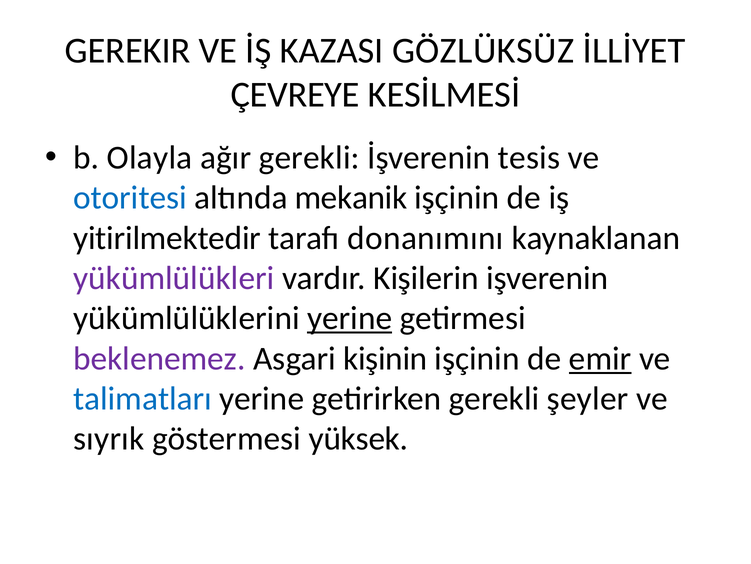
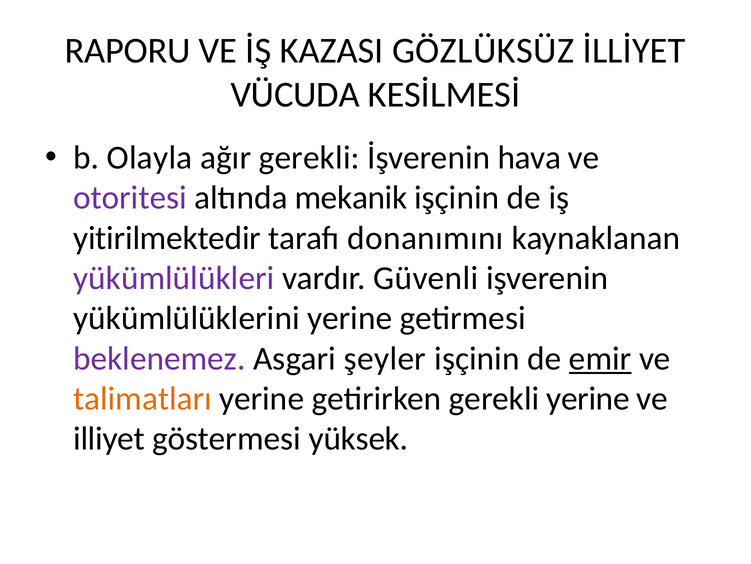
GEREKIR: GEREKIR -> RAPORU (128, 51)
ÇEVREYE: ÇEVREYE -> VÜCUDA (295, 95)
tesis: tesis -> hava (529, 158)
otoritesi colour: blue -> purple (130, 198)
Kişilerin: Kişilerin -> Güvenli (426, 278)
yerine underline: present -> none (350, 318)
kişinin: kişinin -> şeyler (385, 358)
talimatları colour: blue -> orange (143, 398)
gerekli şeyler: şeyler -> yerine (588, 398)
sıyrık: sıyrık -> illiyet (109, 438)
